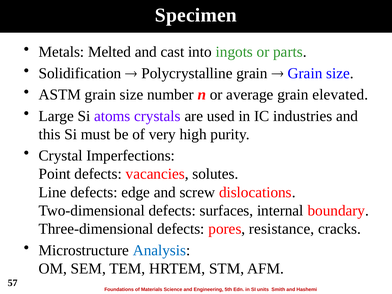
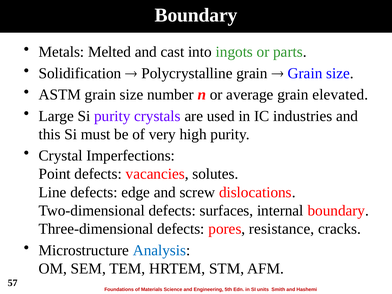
Specimen: Specimen -> Boundary (196, 15)
Si atoms: atoms -> purity (112, 116)
